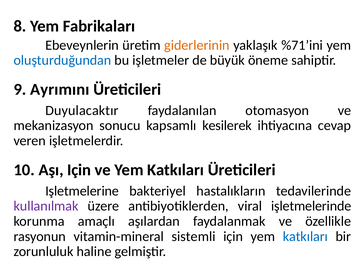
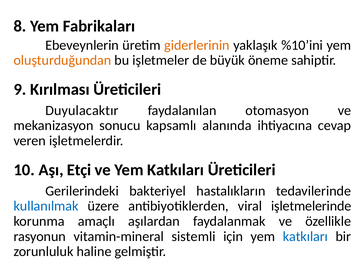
%71’ini: %71’ini -> %10’ini (302, 45)
oluşturduğundan colour: blue -> orange (62, 60)
Ayrımını: Ayrımını -> Kırılması (60, 90)
kesilerek: kesilerek -> alanında (227, 126)
Aşı Için: Için -> Etçi (79, 170)
Işletmelerine: Işletmelerine -> Gerilerindeki (82, 191)
kullanılmak colour: purple -> blue (46, 206)
